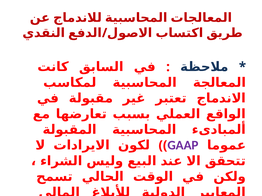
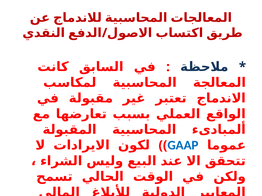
GAAP colour: purple -> blue (183, 146)
